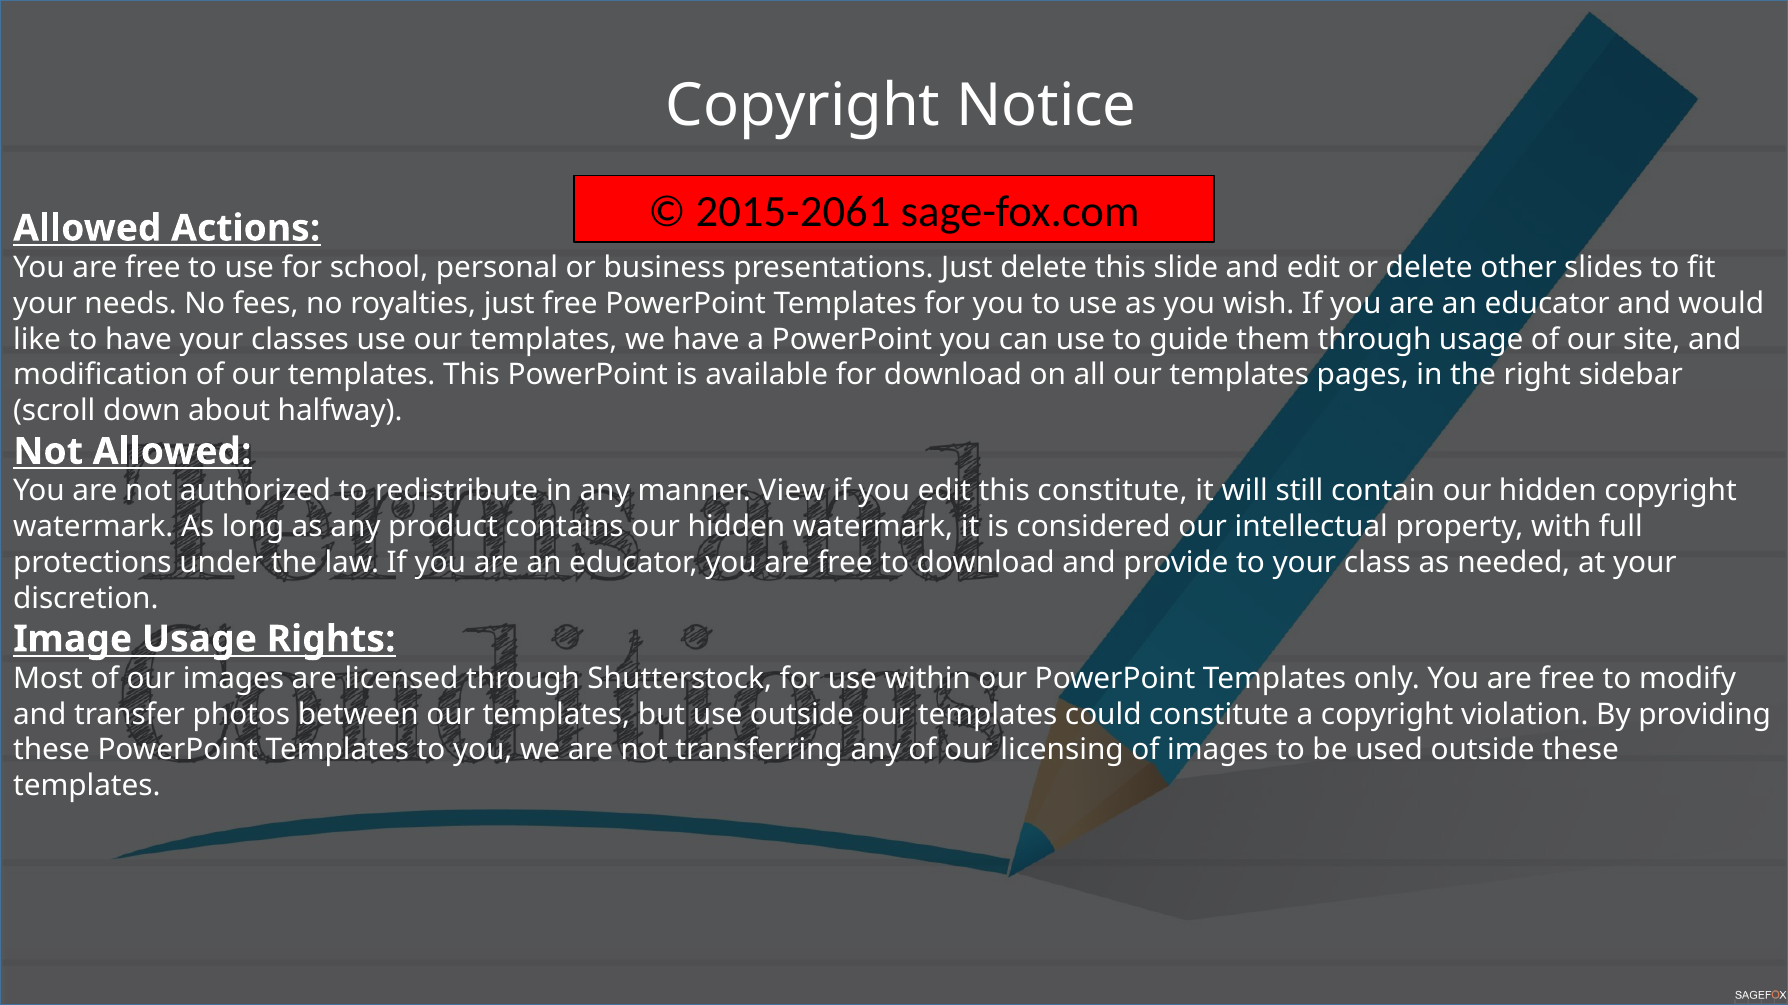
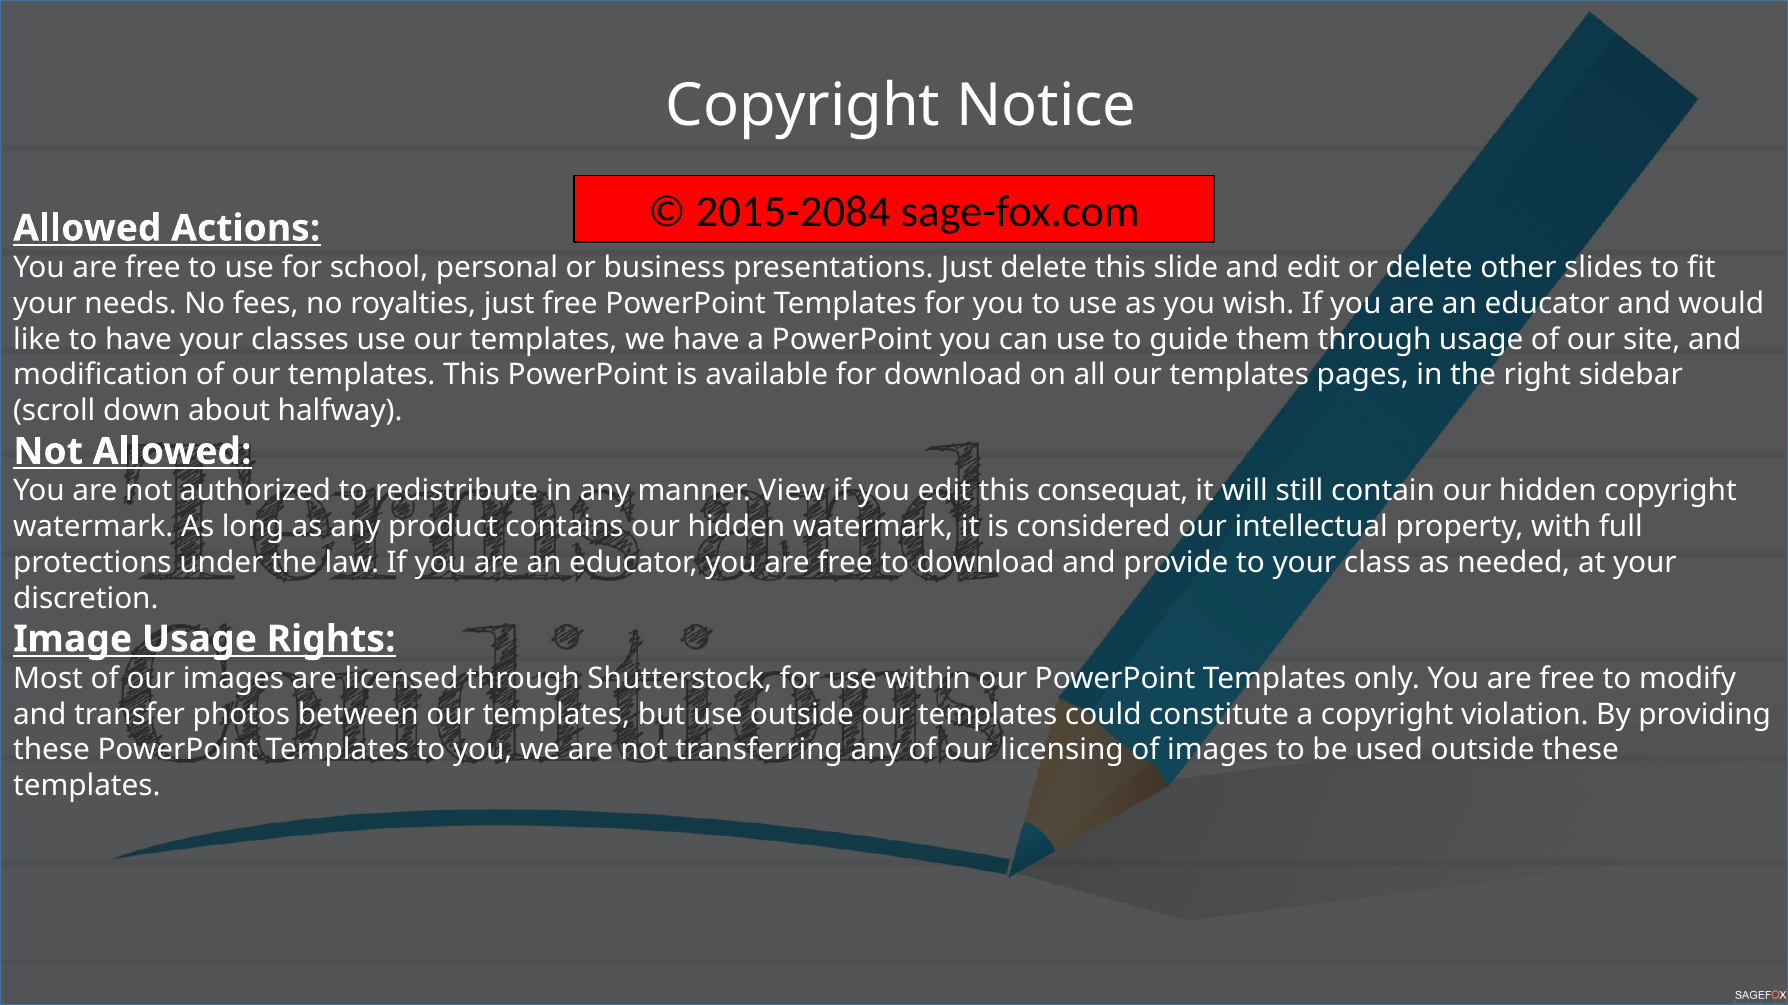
2015-2061: 2015-2061 -> 2015-2084 (793, 212)
this constitute: constitute -> consequat (1113, 492)
